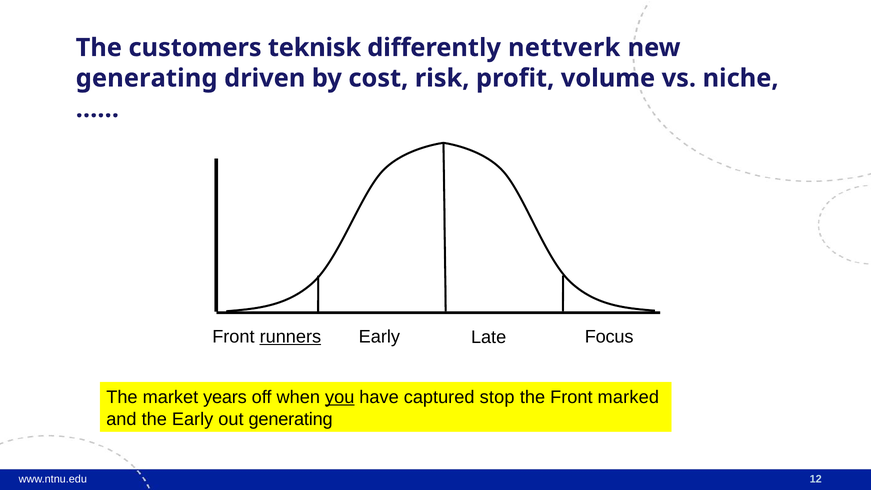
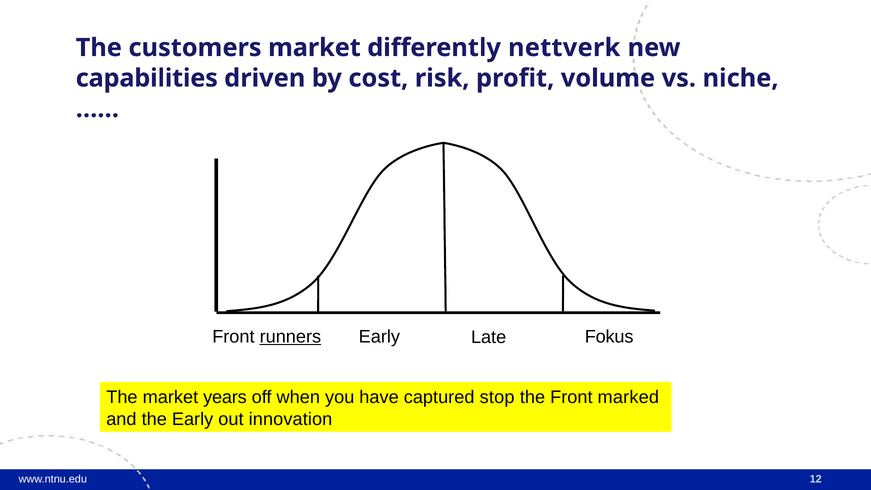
customers teknisk: teknisk -> market (314, 48)
generating: generating -> capabilities (147, 78)
Focus: Focus -> Fokus (609, 337)
you underline: present -> none (340, 397)
out generating: generating -> innovation (290, 419)
